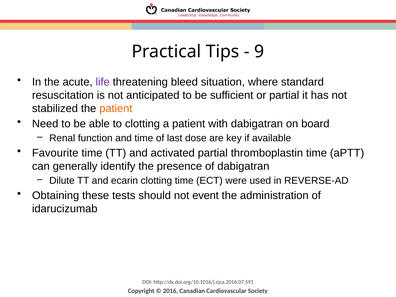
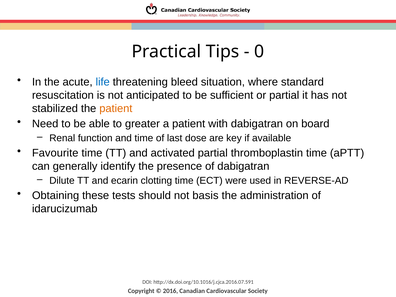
9: 9 -> 0 (259, 51)
life colour: purple -> blue (103, 82)
to clotting: clotting -> greater (142, 124)
event: event -> basis (205, 196)
